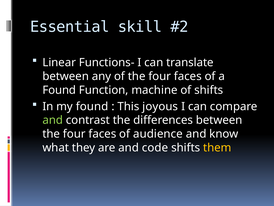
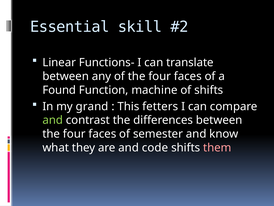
my found: found -> grand (92, 106)
joyous: joyous -> fetters (160, 106)
audience: audience -> semester (158, 134)
them colour: yellow -> pink (217, 147)
